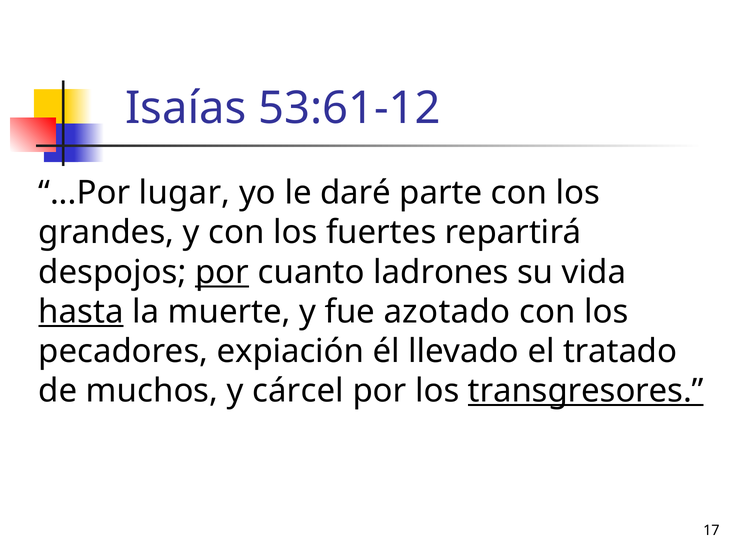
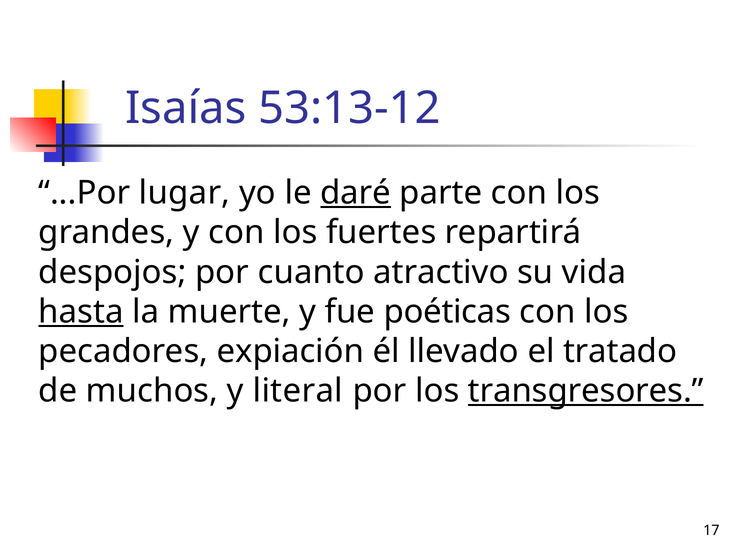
53:61-12: 53:61-12 -> 53:13-12 (350, 108)
daré underline: none -> present (356, 193)
por underline: present -> none (222, 272)
ladrones: ladrones -> atractivo (441, 272)
azotado: azotado -> poéticas (447, 312)
cárcel: cárcel -> literal (298, 391)
